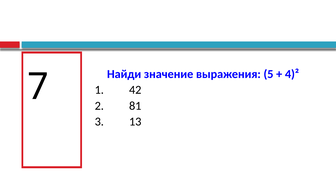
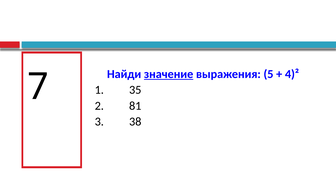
значение underline: none -> present (169, 74)
42: 42 -> 35 (135, 90)
13: 13 -> 38 (135, 122)
